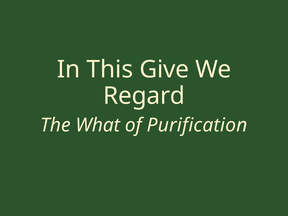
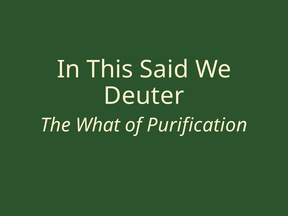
Give: Give -> Said (164, 69)
Regard: Regard -> Deuter (144, 96)
